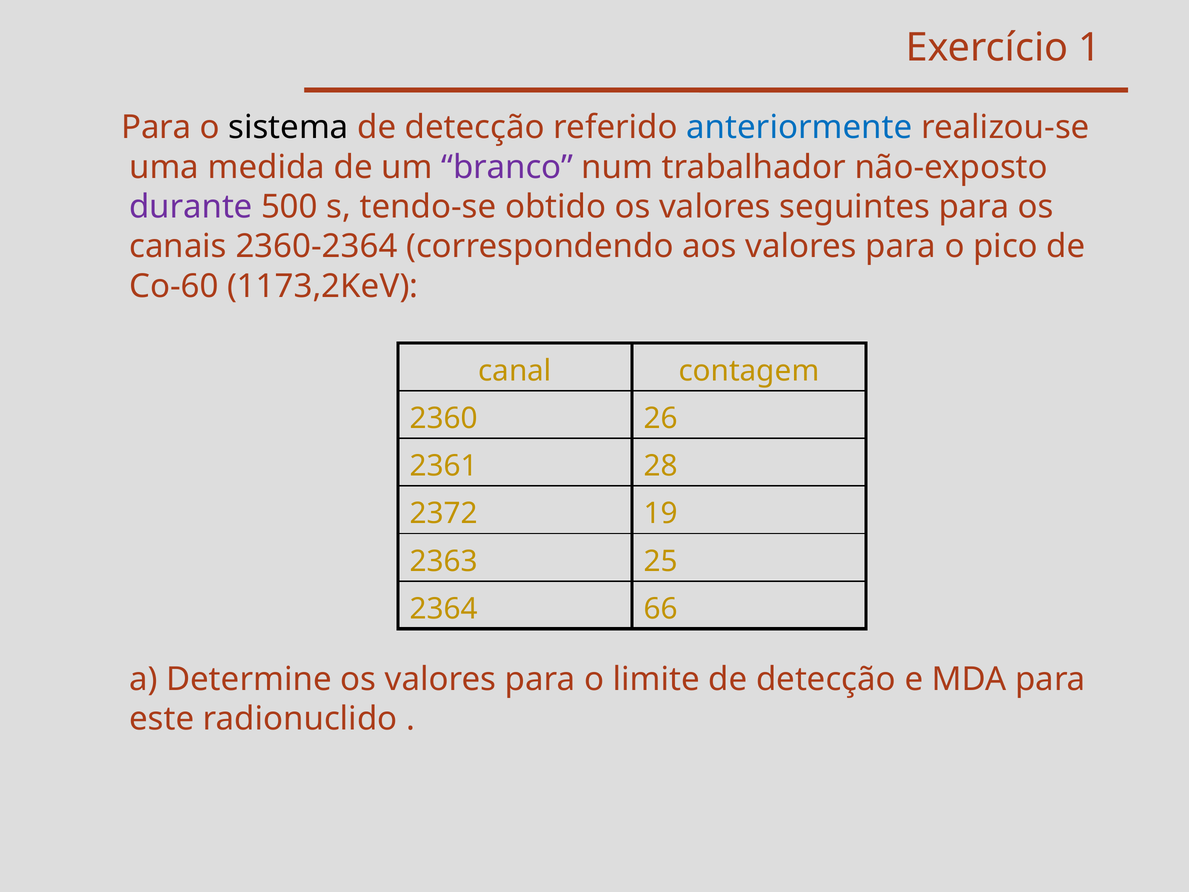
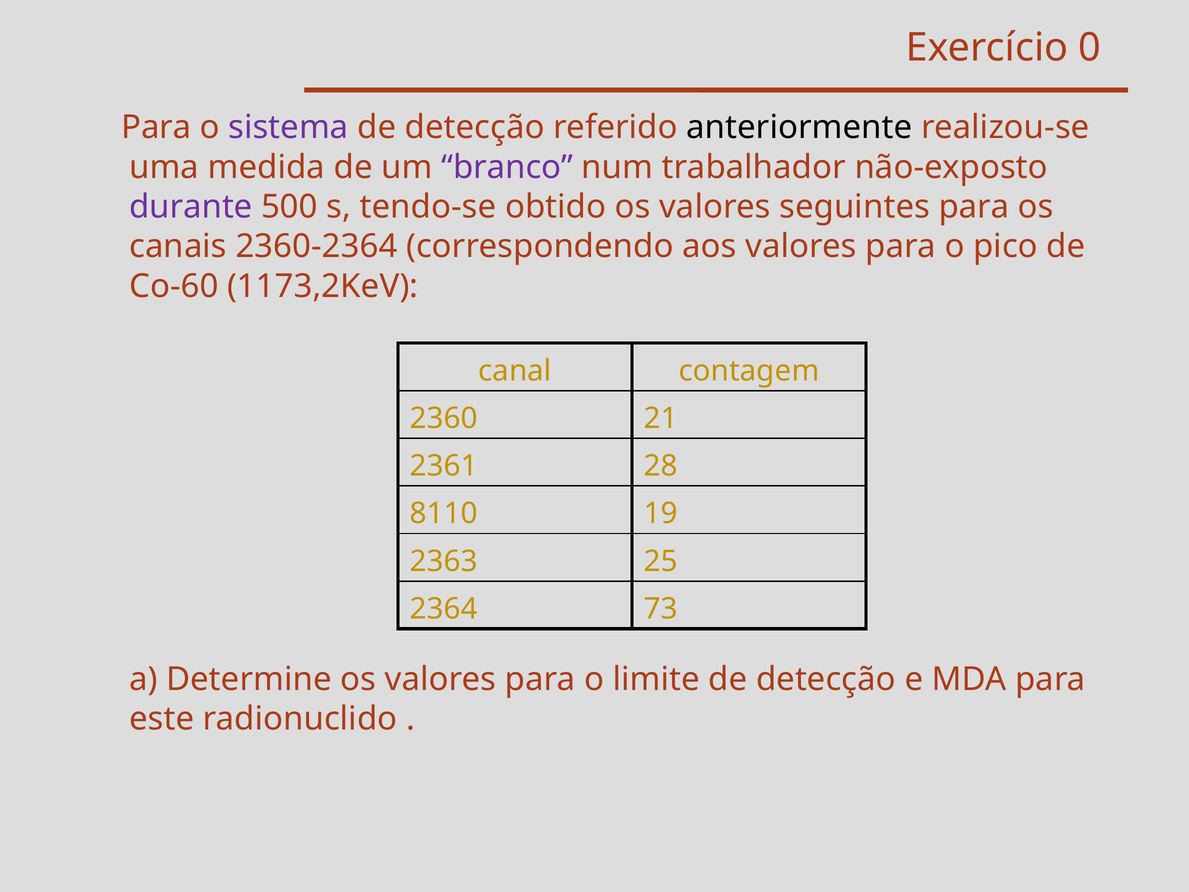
1: 1 -> 0 (1090, 47)
sistema colour: black -> purple (288, 127)
anteriormente colour: blue -> black (799, 127)
26: 26 -> 21 (661, 418)
2372: 2372 -> 8110 (444, 514)
66: 66 -> 73 (661, 609)
